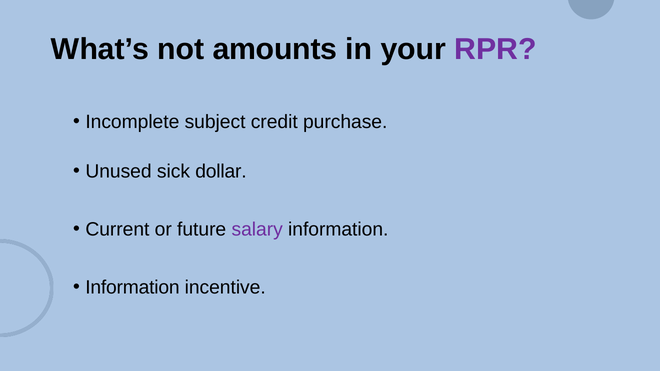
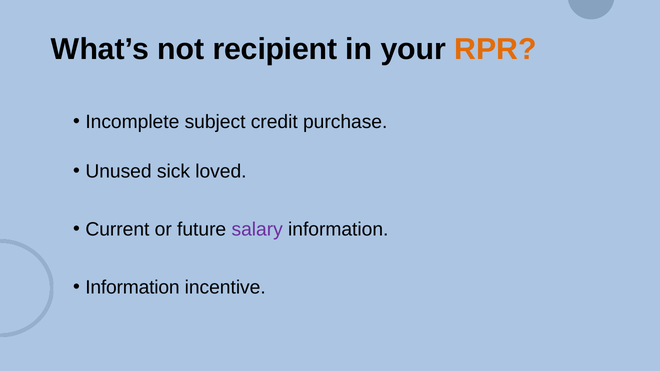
amounts: amounts -> recipient (275, 50)
RPR colour: purple -> orange (496, 50)
dollar: dollar -> loved (221, 171)
